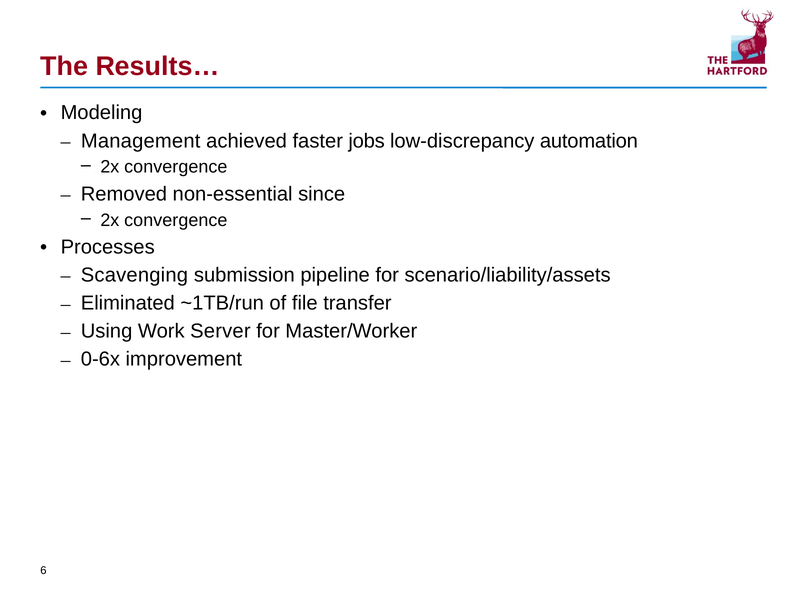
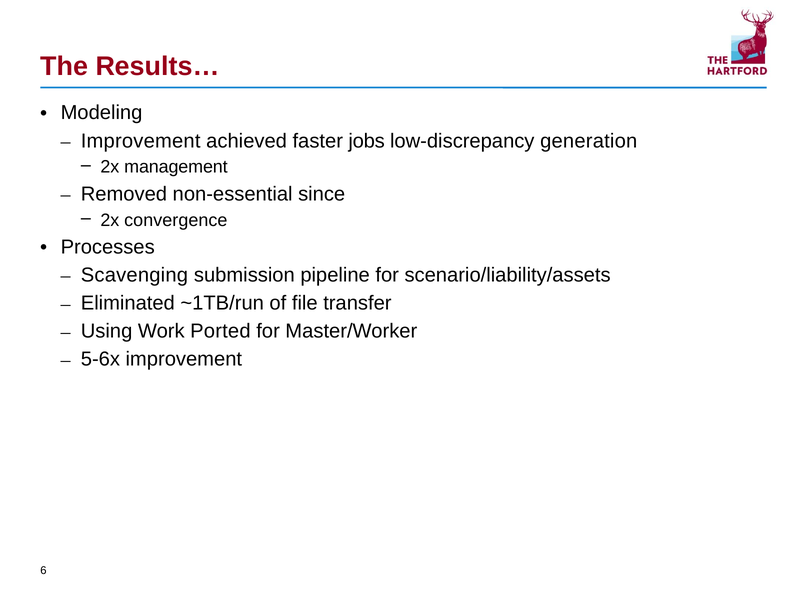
Management: Management -> Improvement (141, 141)
automation: automation -> generation (589, 141)
convergence: convergence -> management (176, 167)
Server: Server -> Ported (220, 331)
0-6x: 0-6x -> 5-6x (100, 359)
